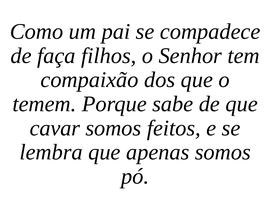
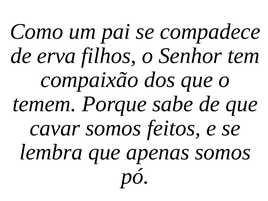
faça: faça -> erva (56, 56)
